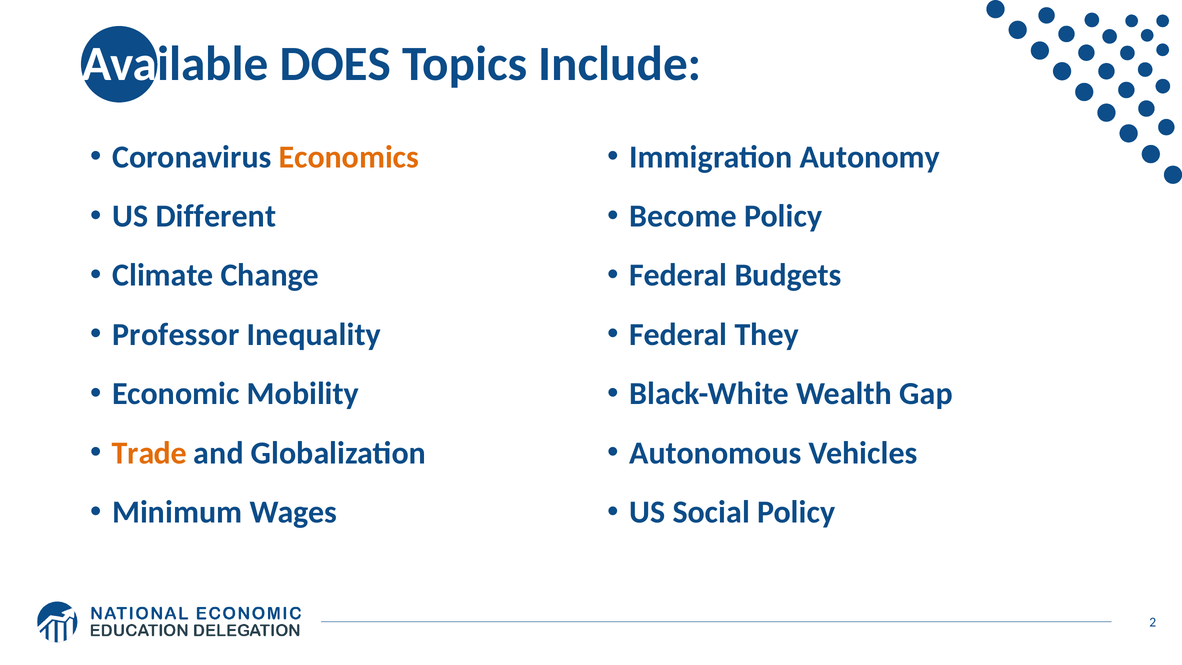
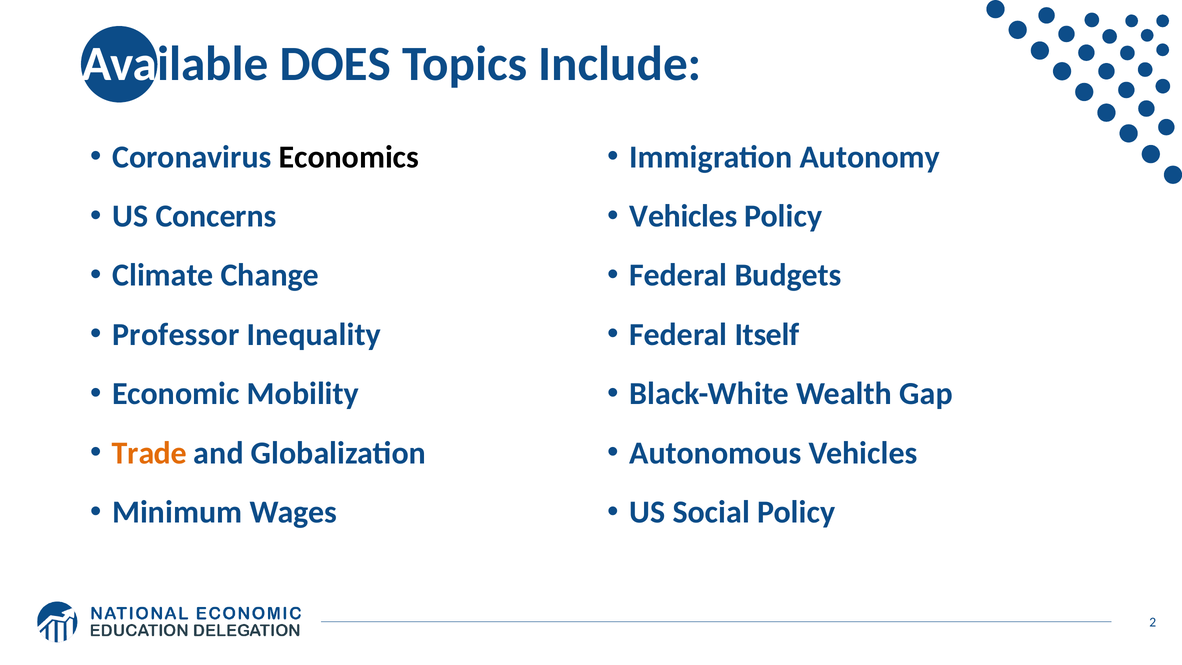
Economics colour: orange -> black (349, 157)
Different: Different -> Concerns (216, 216)
Become: Become -> Vehicles (683, 216)
They: They -> Itself (767, 335)
